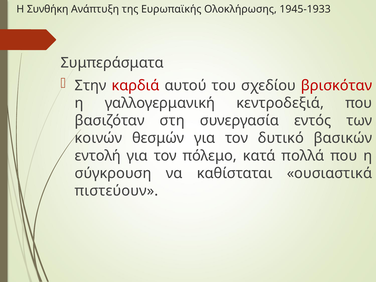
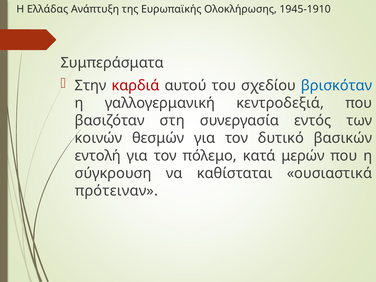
Συνθήκη: Συνθήκη -> Ελλάδας (48, 9)
1945-1933: 1945-1933 -> 1945-1910 (305, 9)
βρισκόταν colour: red -> blue (337, 86)
πολλά: πολλά -> μερών (303, 156)
πιστεύουν: πιστεύουν -> πρότειναν (116, 191)
